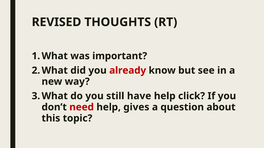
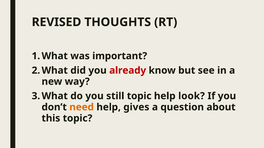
still have: have -> topic (139, 96)
click: click -> look (191, 96)
need colour: red -> orange (82, 107)
